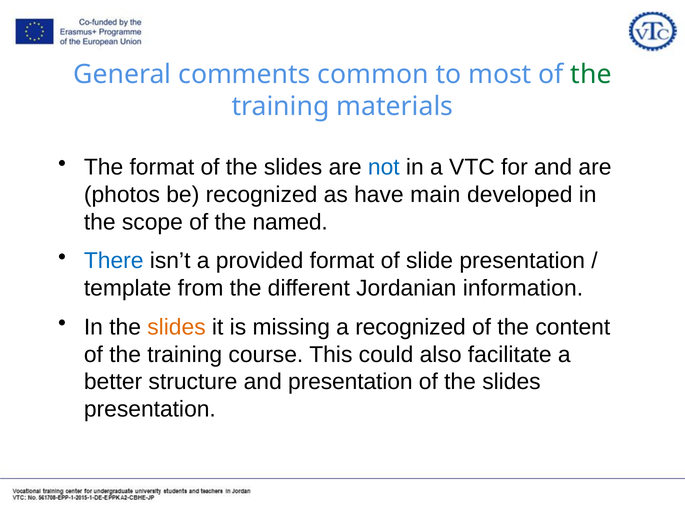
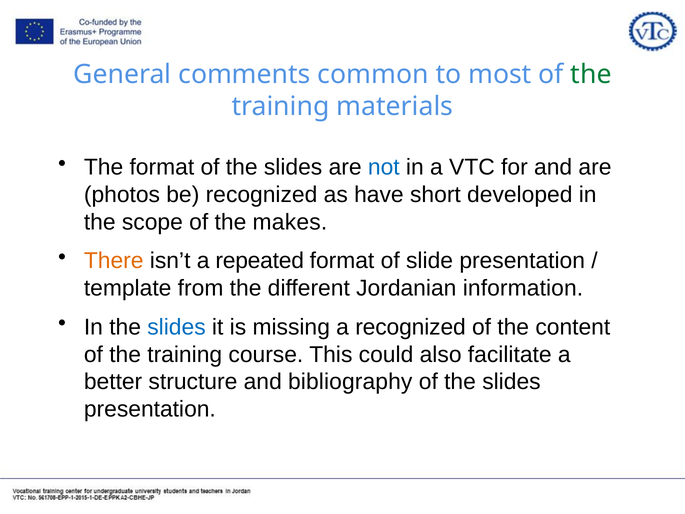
main: main -> short (435, 195)
named: named -> makes (290, 222)
There colour: blue -> orange (114, 261)
provided: provided -> repeated (260, 261)
slides colour: orange -> blue (176, 327)
and presentation: presentation -> bibliography (350, 382)
